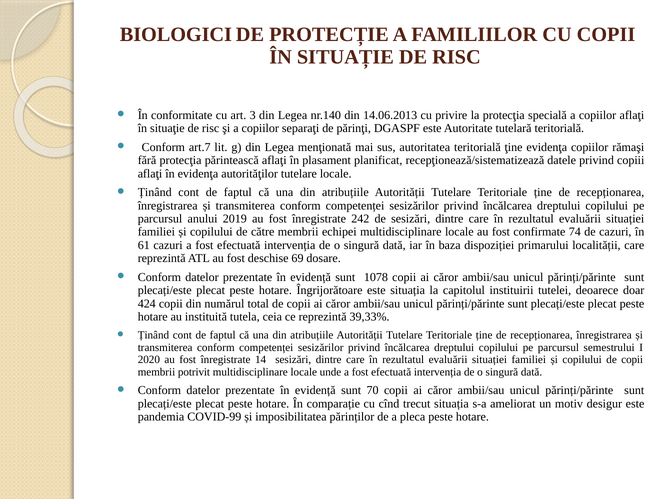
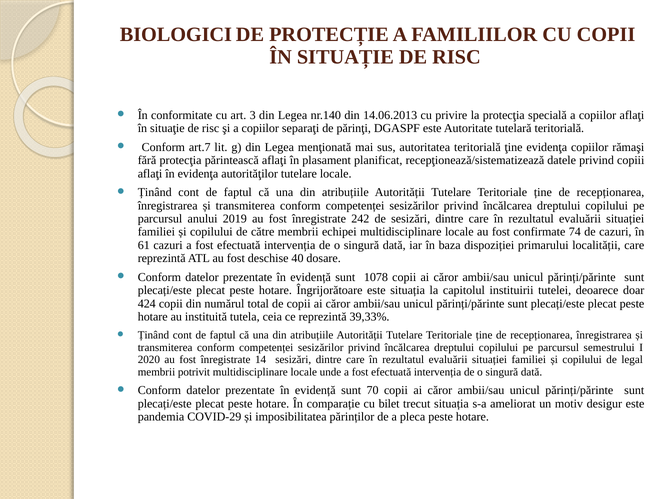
69: 69 -> 40 (298, 259)
copilului de copii: copii -> legal (632, 360)
cînd: cînd -> bilet (389, 404)
COVID-99: COVID-99 -> COVID-29 (214, 417)
